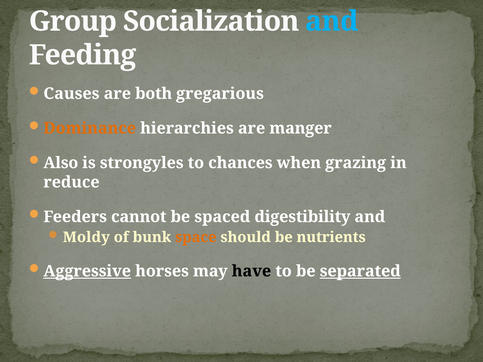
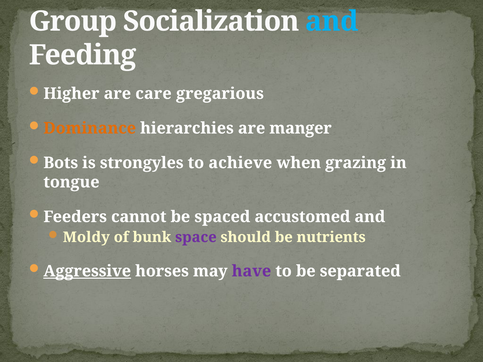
Causes: Causes -> Higher (71, 94)
both: both -> care (153, 94)
Also: Also -> Bots (61, 163)
chances: chances -> achieve (240, 163)
reduce: reduce -> tongue (71, 182)
digestibility: digestibility -> accustomed (302, 217)
space colour: orange -> purple (196, 237)
have colour: black -> purple (251, 271)
separated underline: present -> none (360, 271)
